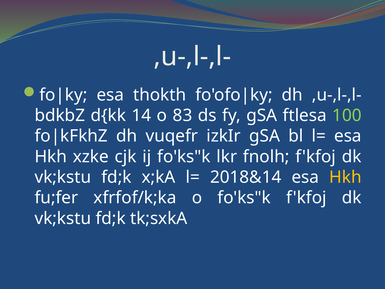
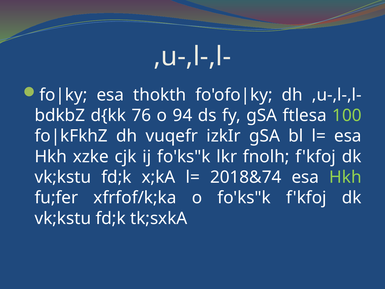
14: 14 -> 76 (141, 115)
83: 83 -> 94 (182, 115)
2018&14: 2018&14 -> 2018&74 (246, 177)
Hkh colour: yellow -> light green (345, 177)
